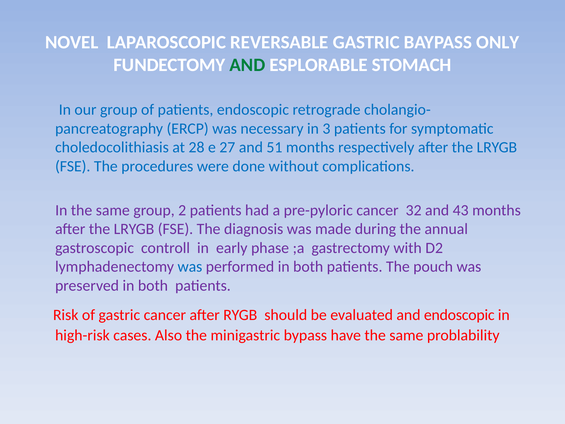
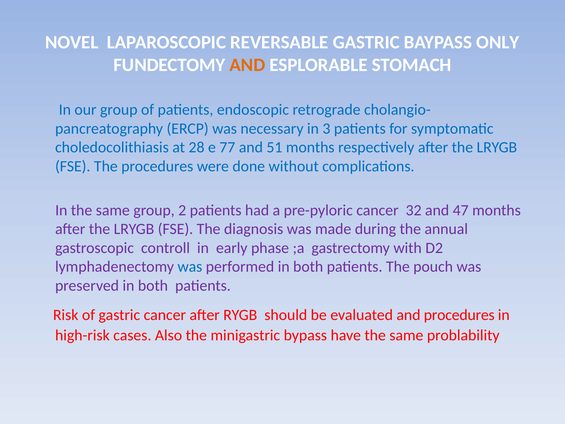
AND colour: green -> orange (247, 65)
27: 27 -> 77 (227, 147)
43: 43 -> 47 (461, 210)
and endoscopic: endoscopic -> procedures (459, 315)
